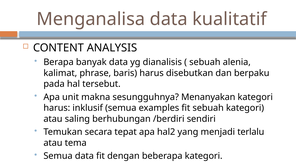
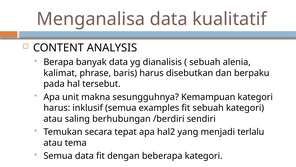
Menanyakan: Menanyakan -> Kemampuan (208, 97)
